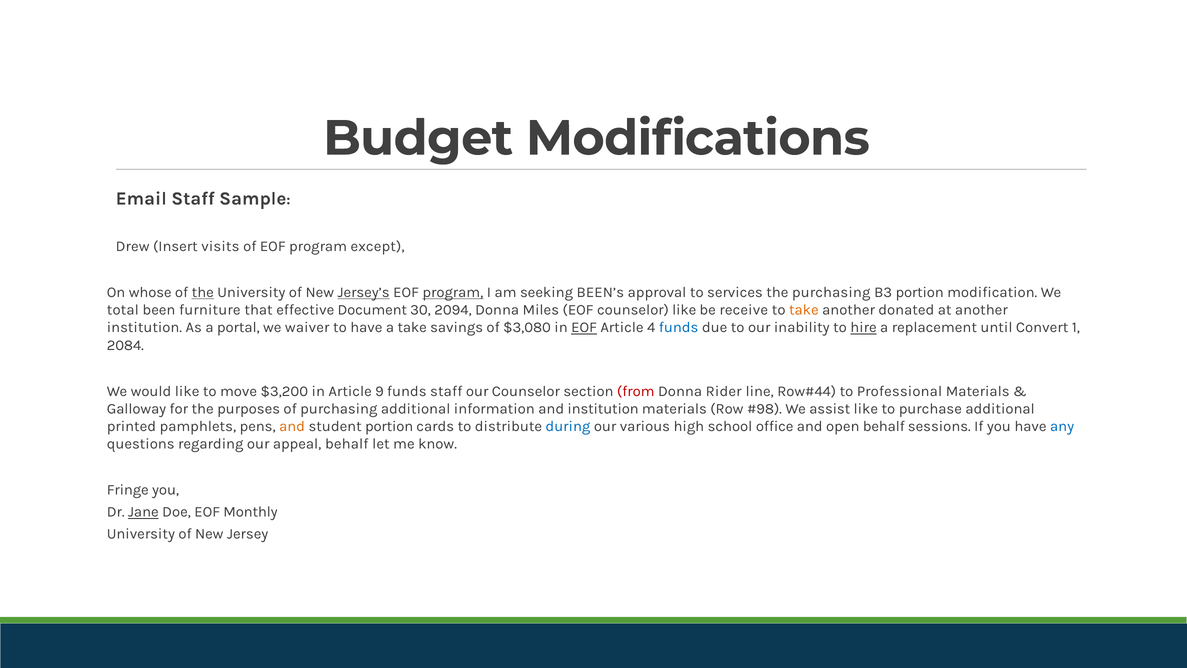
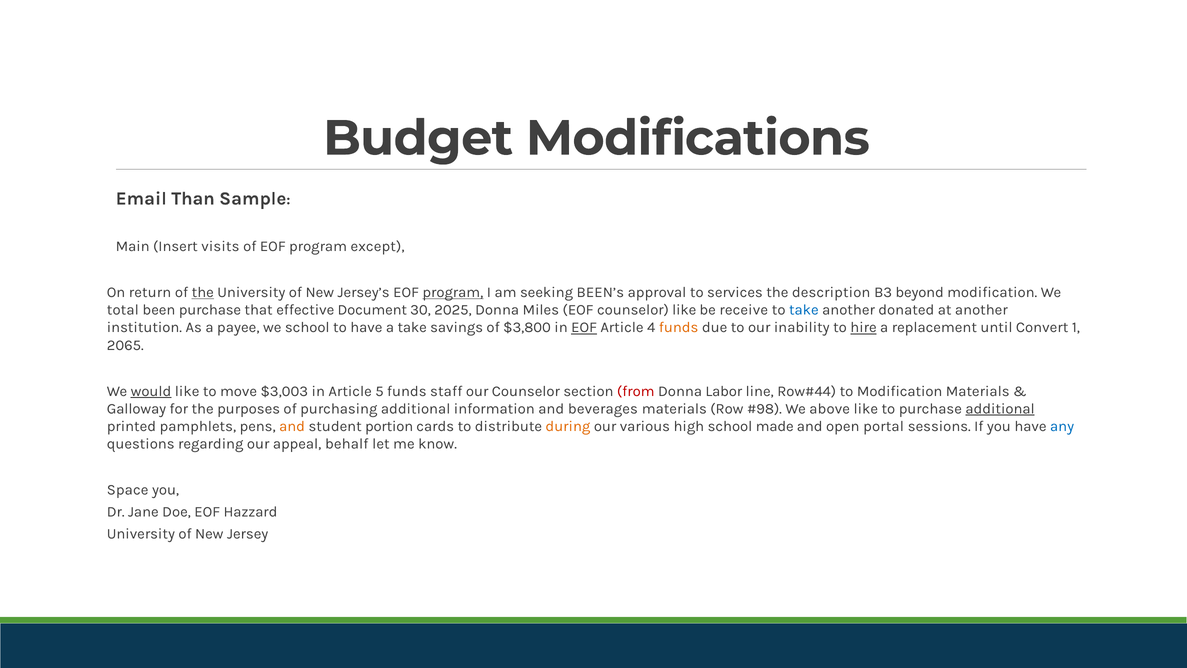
Email Staff: Staff -> Than (193, 198)
Drew: Drew -> Main (133, 246)
whose: whose -> return (150, 292)
Jersey’s underline: present -> none (364, 292)
the purchasing: purchasing -> description (831, 292)
B3 portion: portion -> beyond (920, 292)
been furniture: furniture -> purchase (210, 310)
2094: 2094 -> 2025 (453, 310)
take colour: orange -> blue (804, 310)
portal: portal -> payee (238, 327)
we waiver: waiver -> school (307, 327)
$3,080: $3,080 -> $3,800 (527, 327)
funds colour: blue -> orange (679, 327)
2084: 2084 -> 2065 (125, 345)
would underline: none -> present (151, 391)
$3,200: $3,200 -> $3,003 (284, 391)
9: 9 -> 5 (379, 391)
Rider: Rider -> Labor (724, 391)
to Professional: Professional -> Modification (900, 391)
and institution: institution -> beverages (603, 409)
assist: assist -> above (830, 409)
additional underline: none -> present (1000, 409)
during colour: blue -> orange (568, 426)
office: office -> made (775, 426)
open behalf: behalf -> portal (884, 426)
Fringe: Fringe -> Space (128, 490)
Jane underline: present -> none (143, 512)
Monthly: Monthly -> Hazzard (250, 512)
